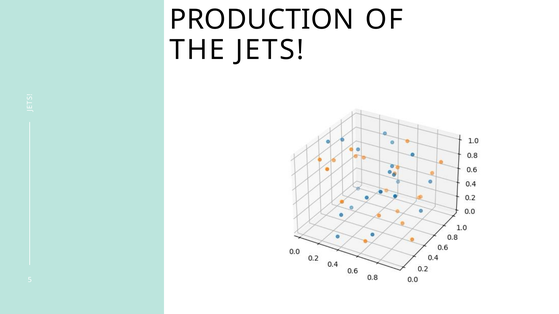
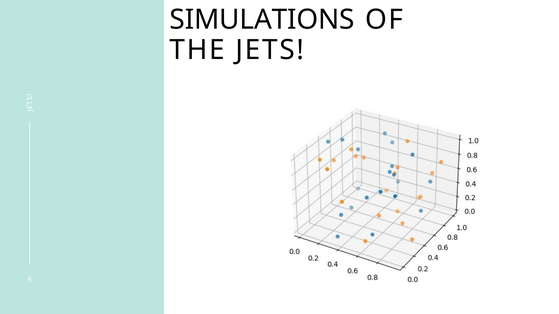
PRODUCTION: PRODUCTION -> SIMULATIONS (262, 20)
